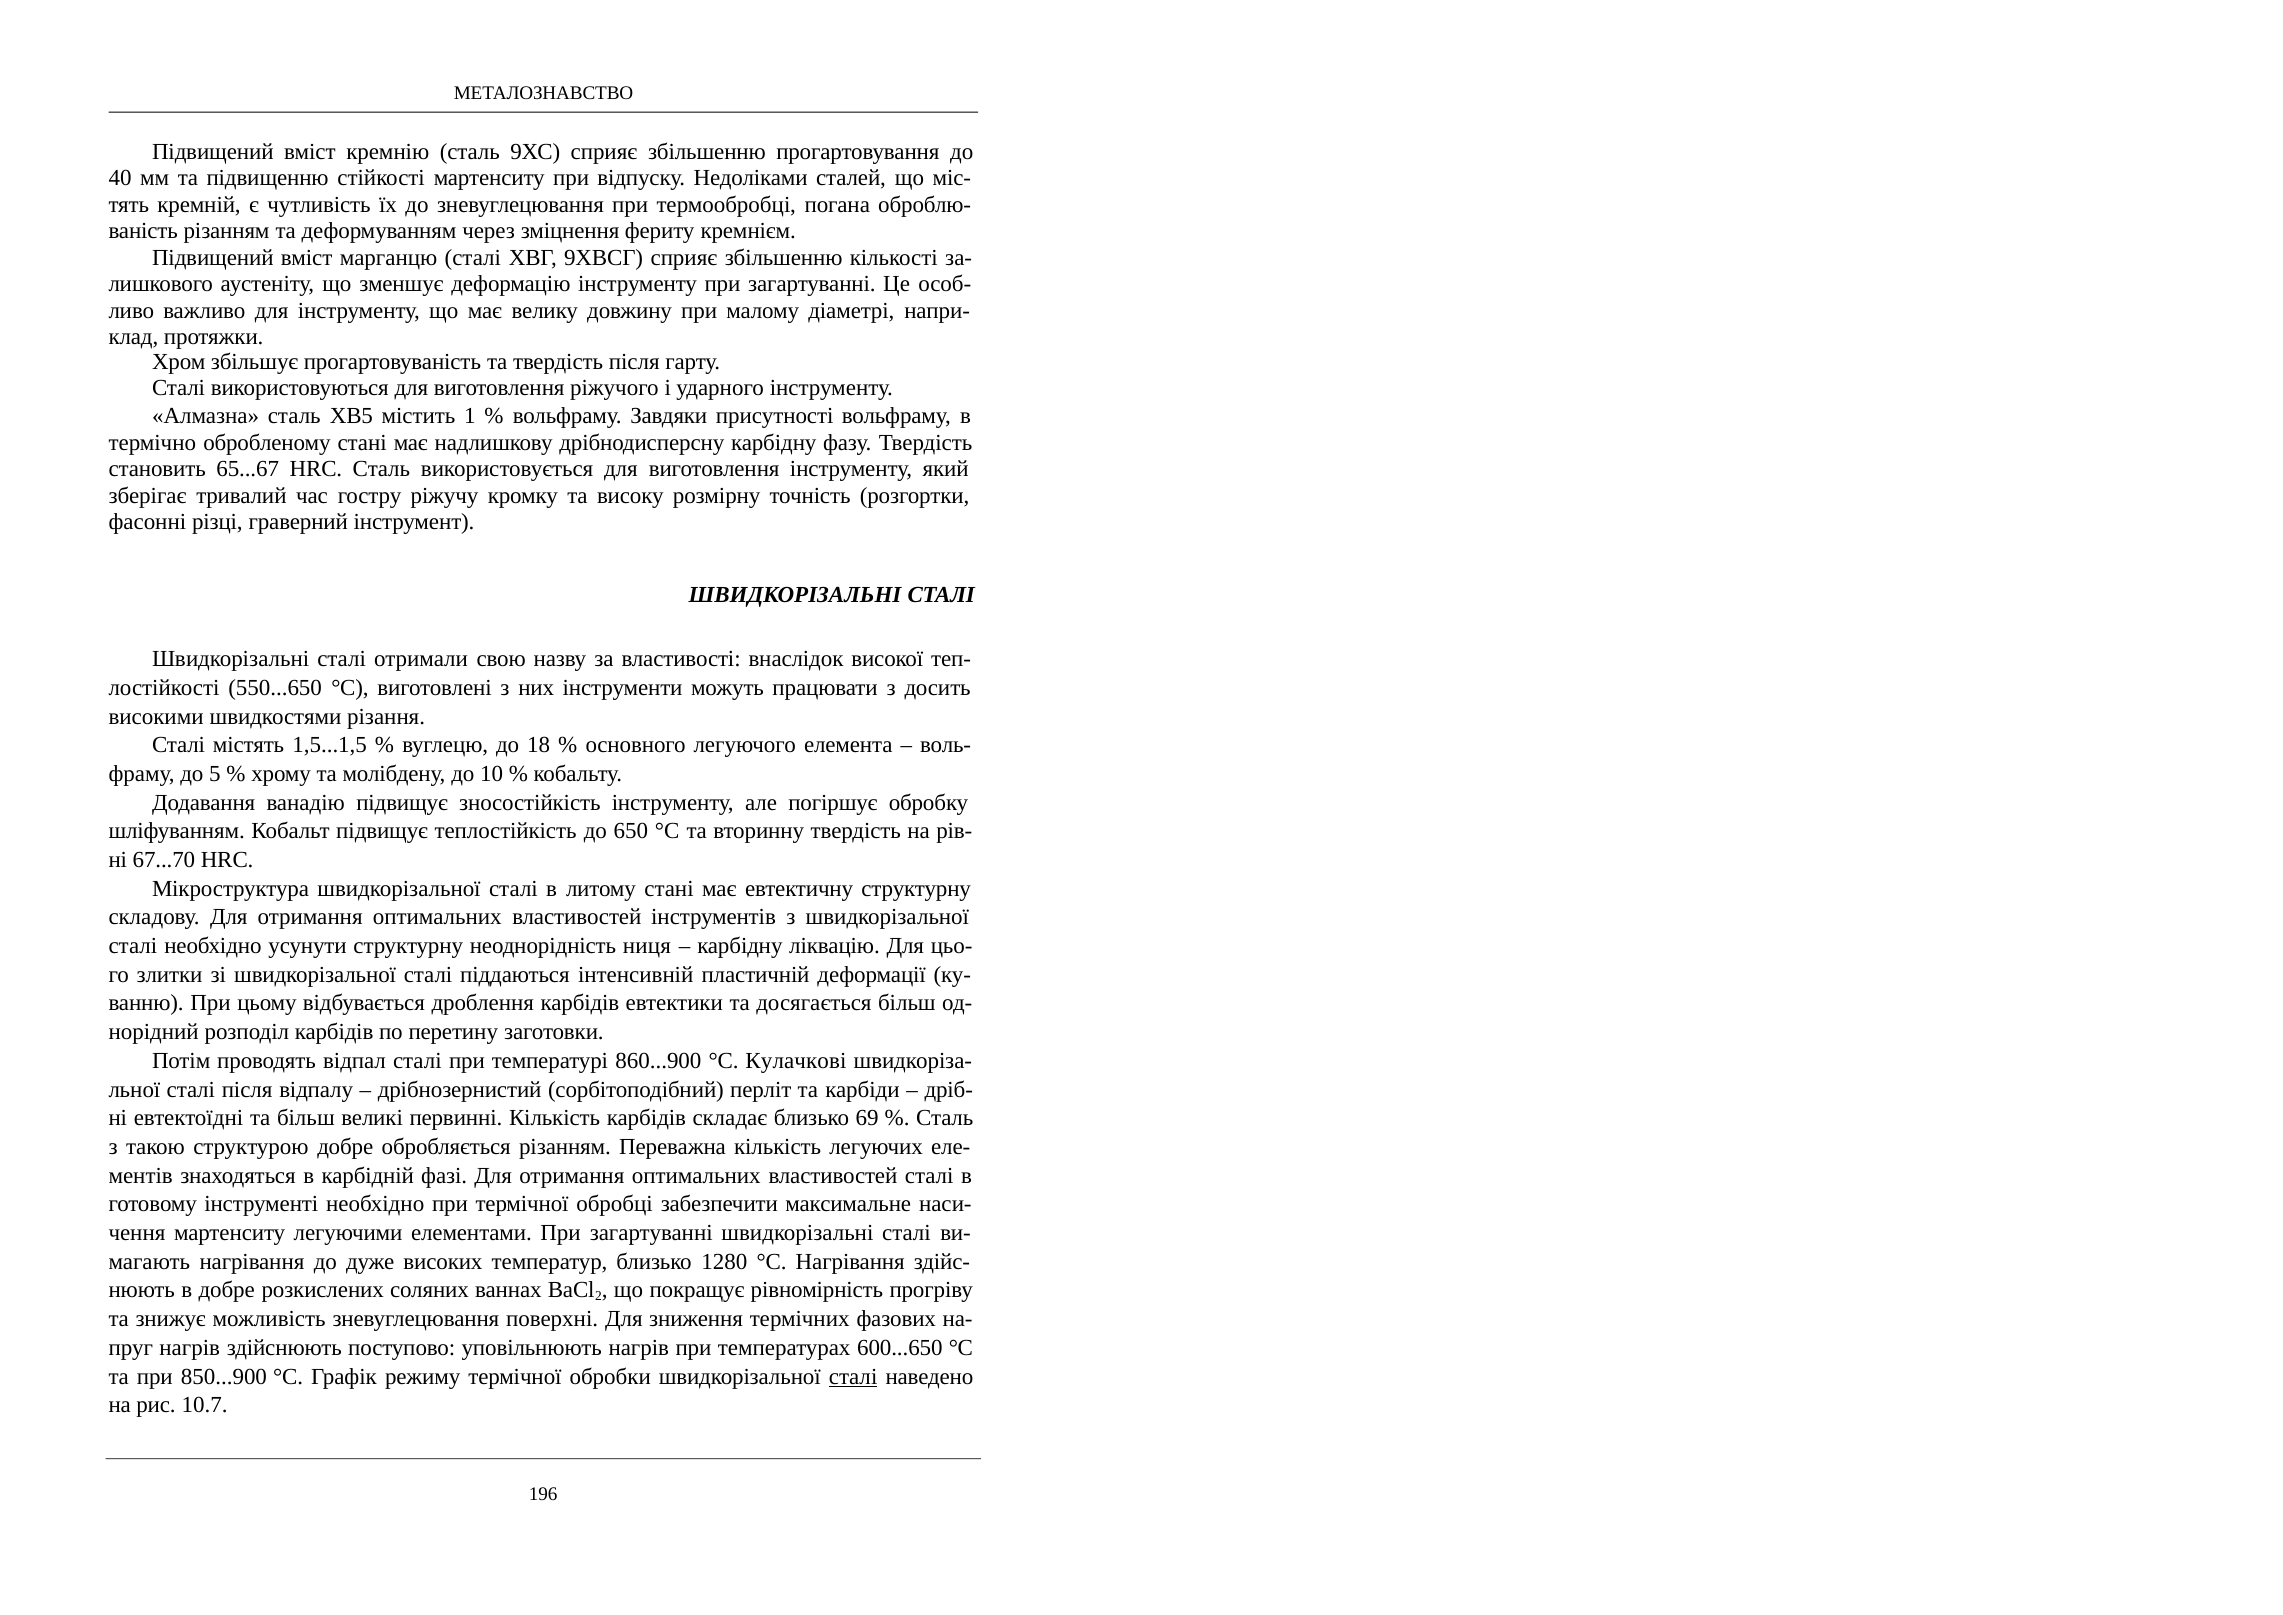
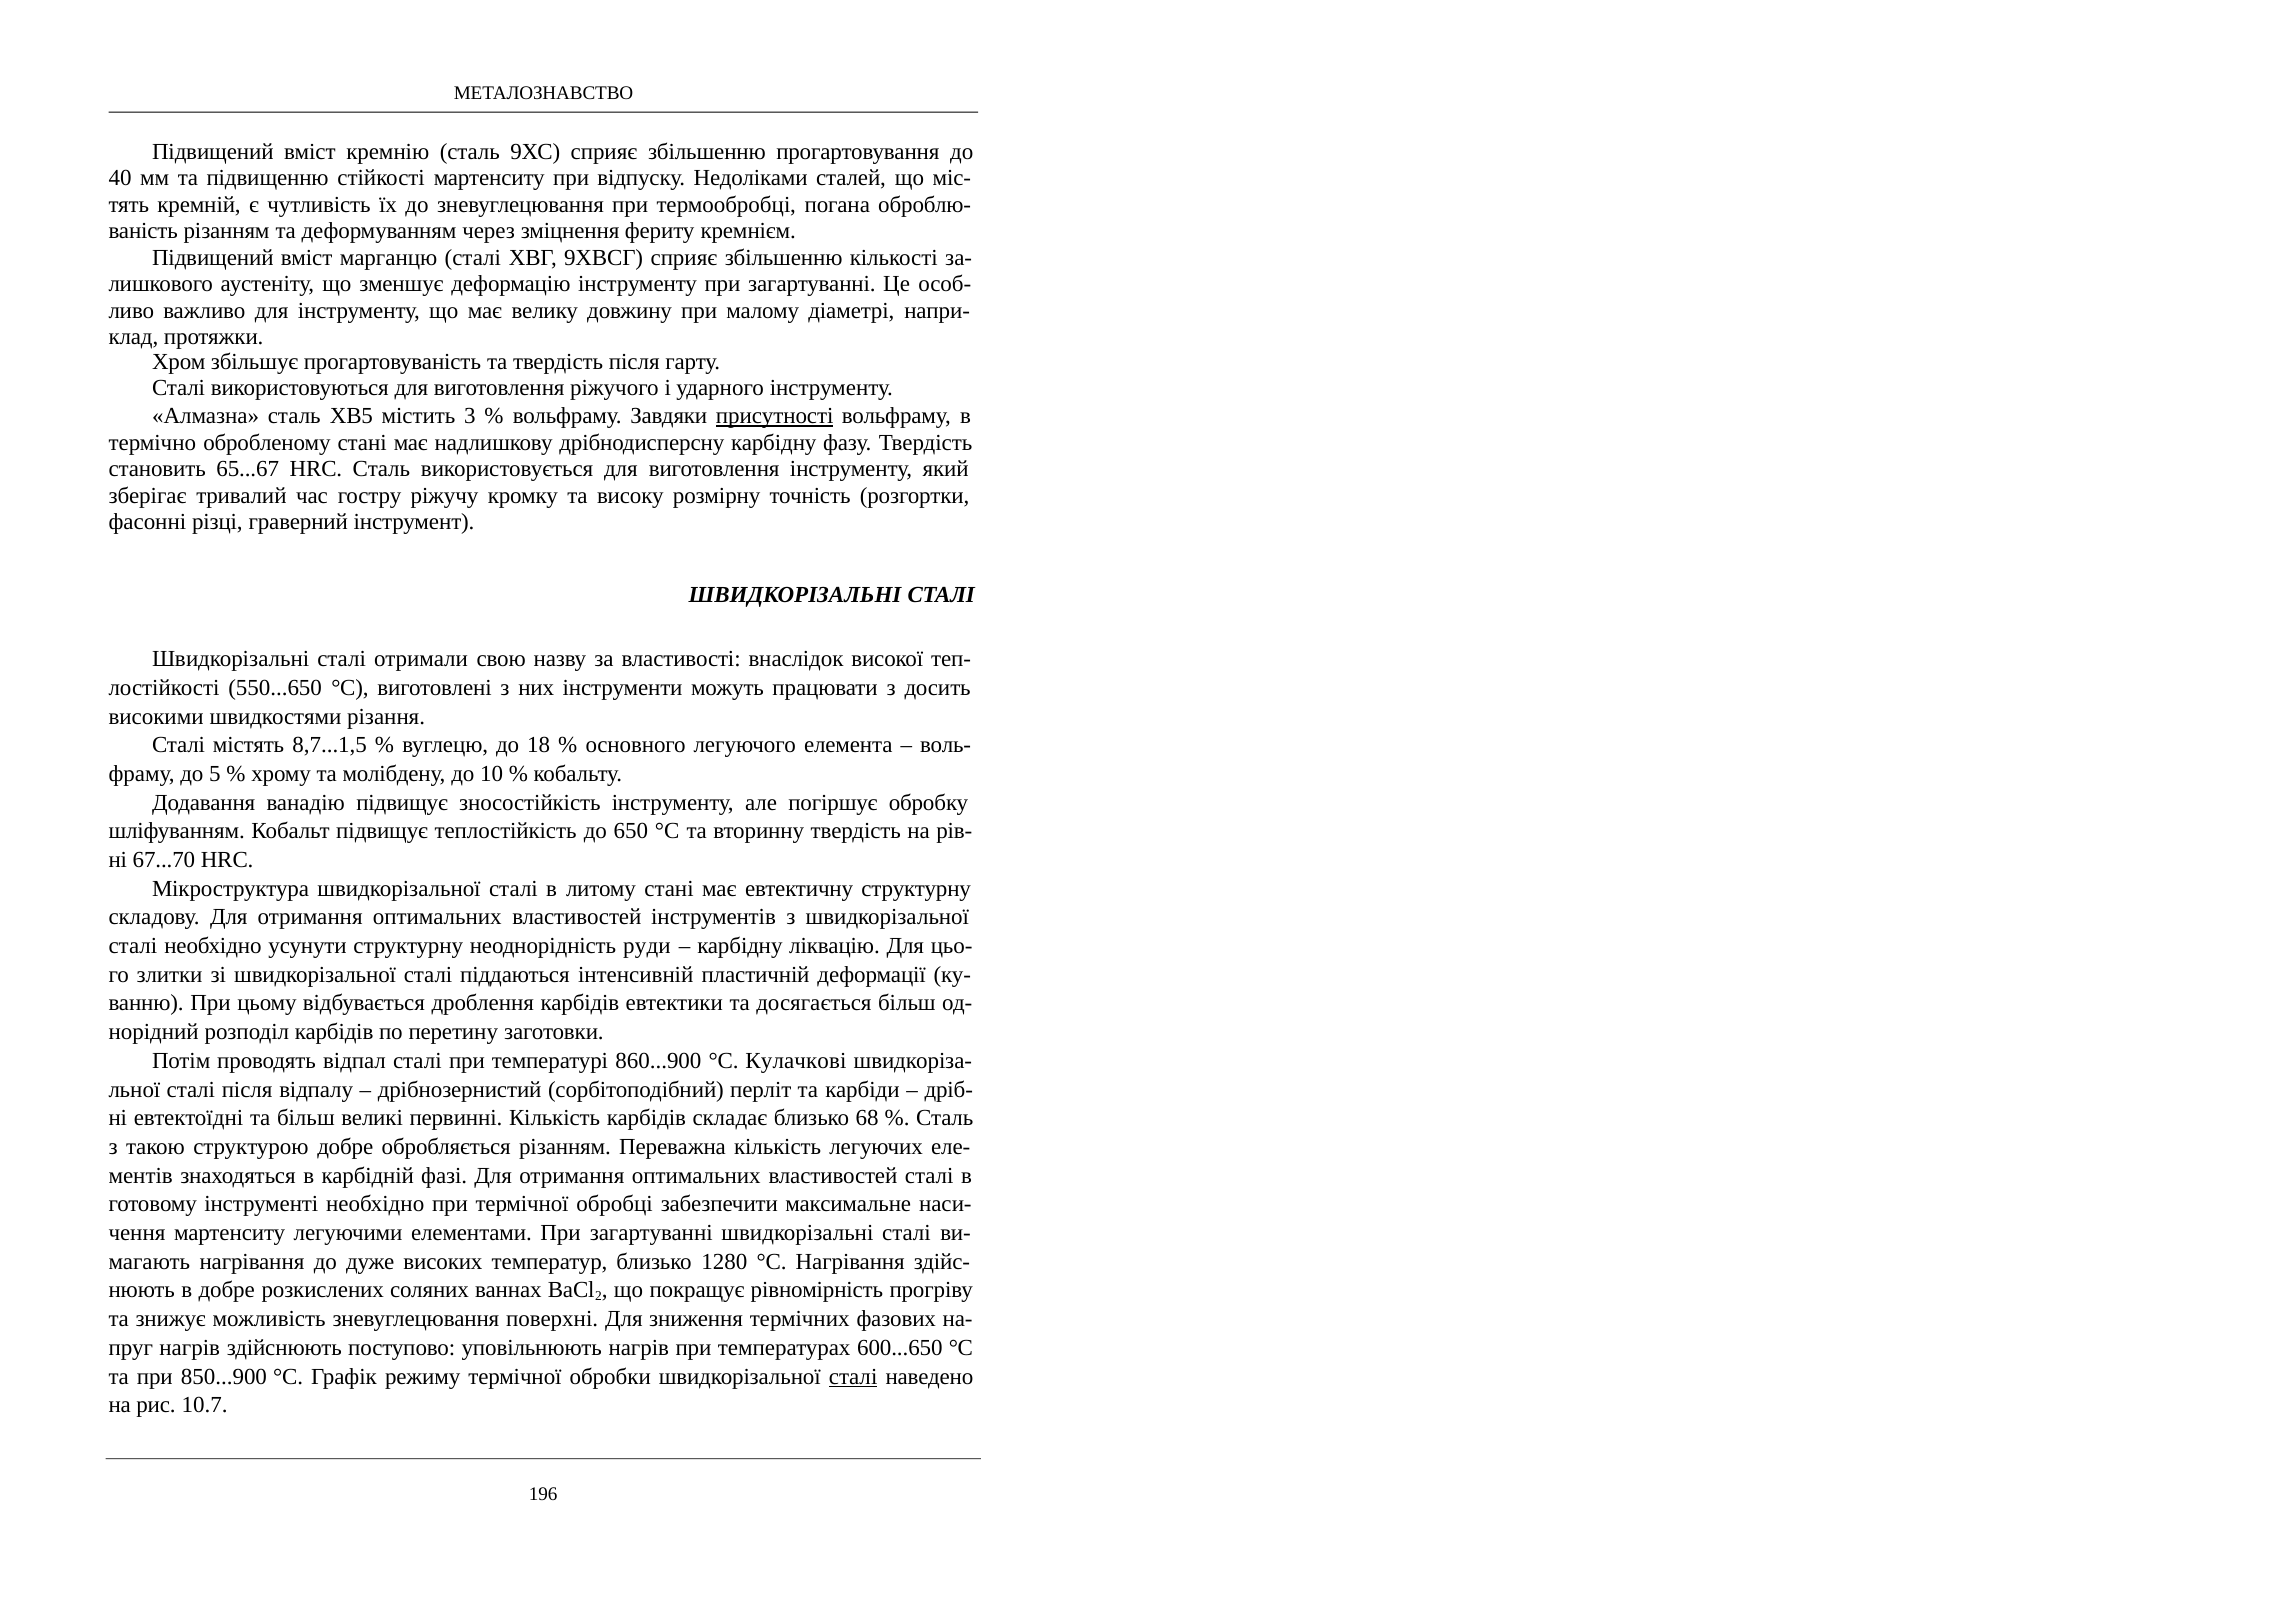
1: 1 -> 3 (470, 416)
присутності underline: none -> present (775, 416)
1,5...1,5: 1,5...1,5 -> 8,7...1,5 (330, 745)
ниця: ниця -> руди (647, 946)
69: 69 -> 68 (867, 1118)
